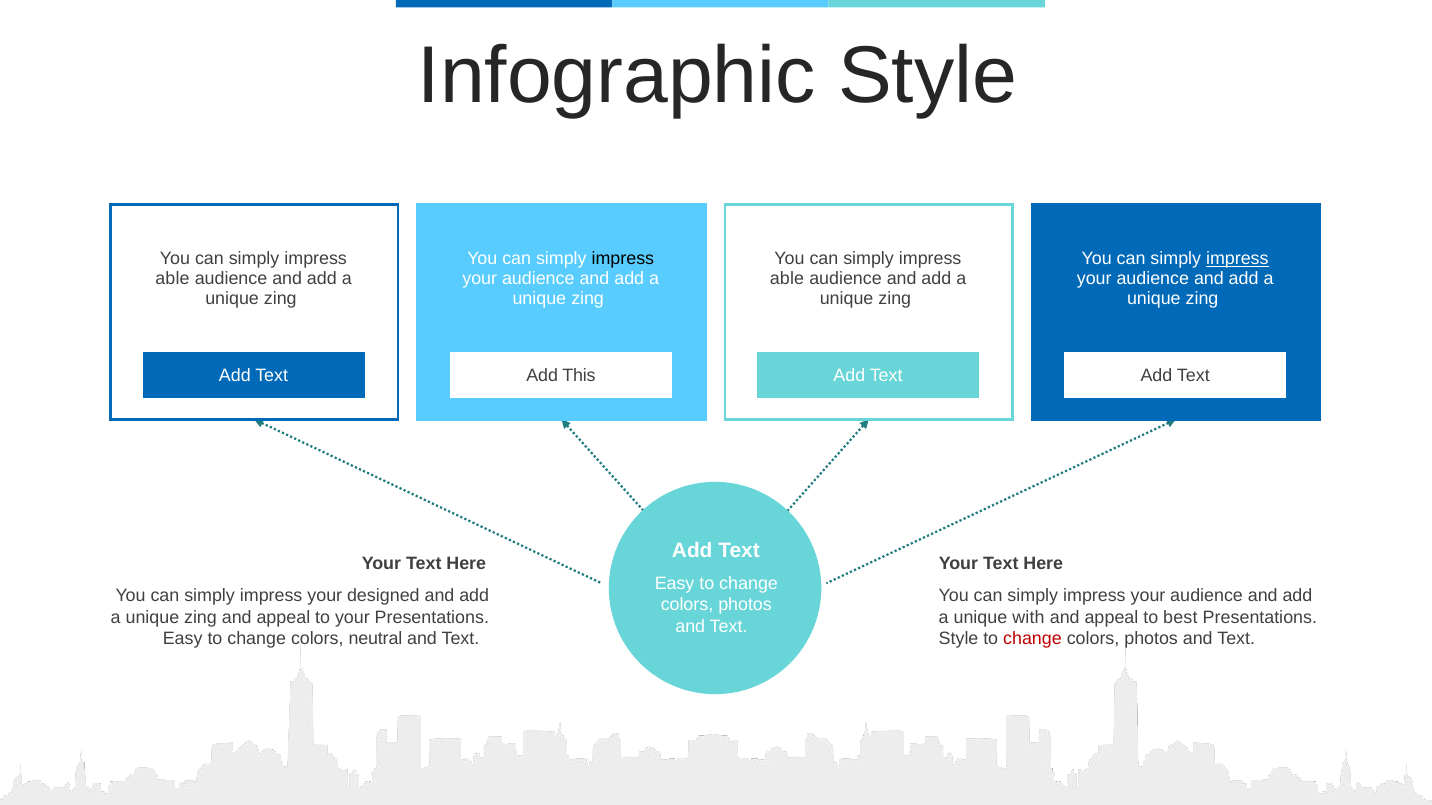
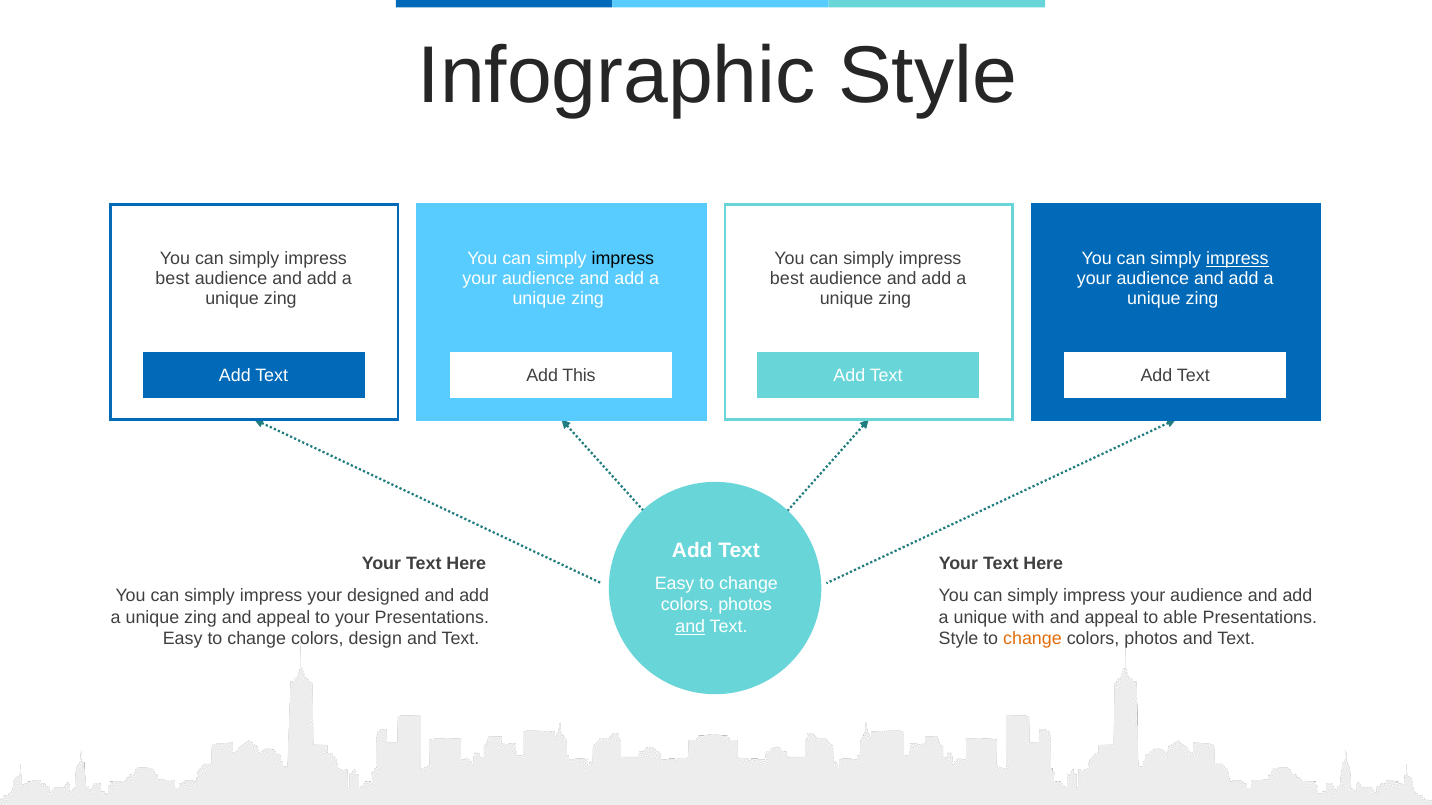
able: able -> best (172, 279)
able: able -> best (787, 279)
best: best -> able (1180, 618)
and underline: none -> present (690, 627)
neutral: neutral -> design (375, 639)
change colour: red -> orange (1032, 639)
